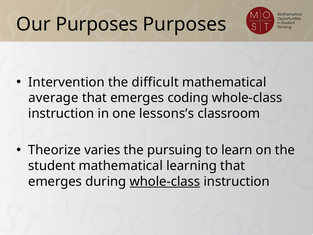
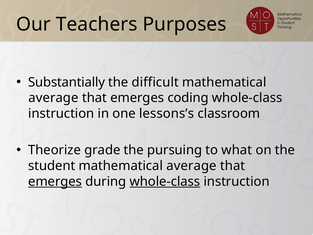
Our Purposes: Purposes -> Teachers (97, 24)
Intervention: Intervention -> Substantially (67, 82)
varies: varies -> grade (102, 150)
learn: learn -> what (237, 150)
student mathematical learning: learning -> average (191, 166)
emerges underline: none -> present (55, 181)
